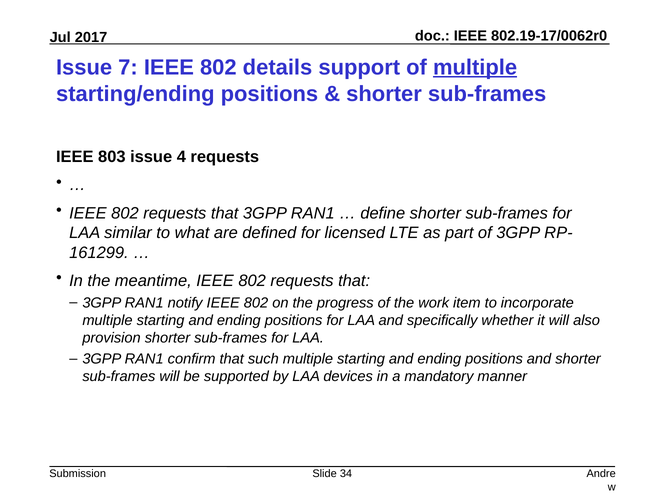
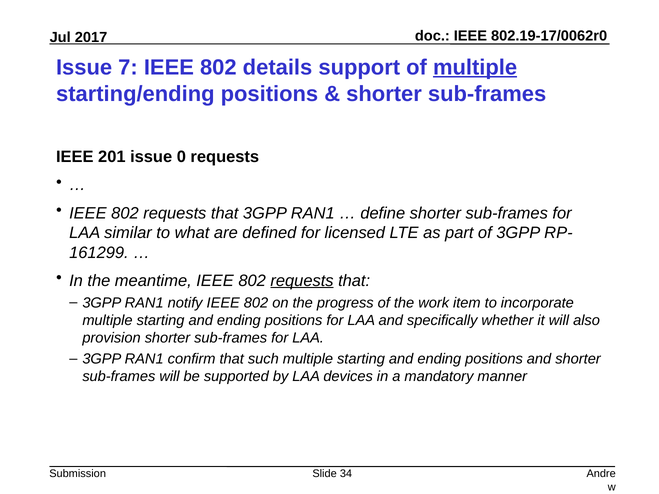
803: 803 -> 201 (112, 157)
4: 4 -> 0 (181, 157)
requests underline: none -> present (302, 281)
